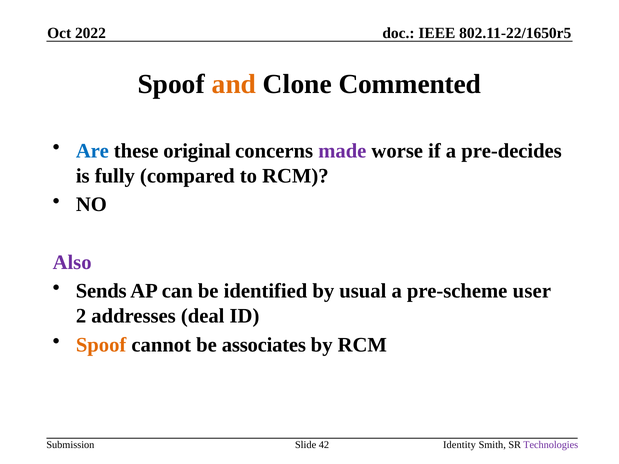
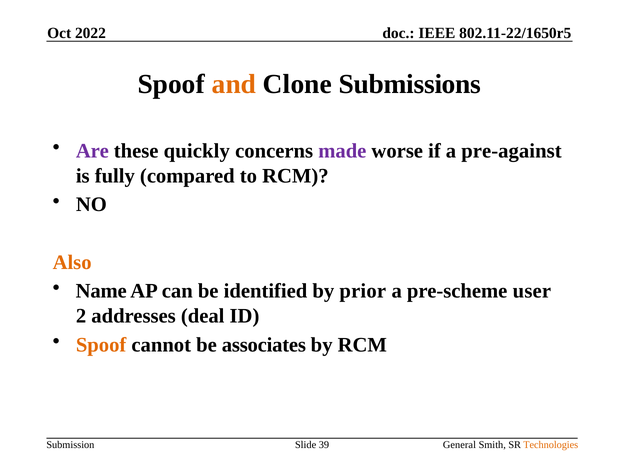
Commented: Commented -> Submissions (410, 84)
Are colour: blue -> purple (92, 151)
original: original -> quickly (197, 151)
pre-decides: pre-decides -> pre-against (511, 151)
Also colour: purple -> orange (72, 262)
Sends: Sends -> Name (101, 291)
usual: usual -> prior (363, 291)
42: 42 -> 39 (324, 445)
Identity: Identity -> General (459, 445)
Technologies colour: purple -> orange (551, 445)
